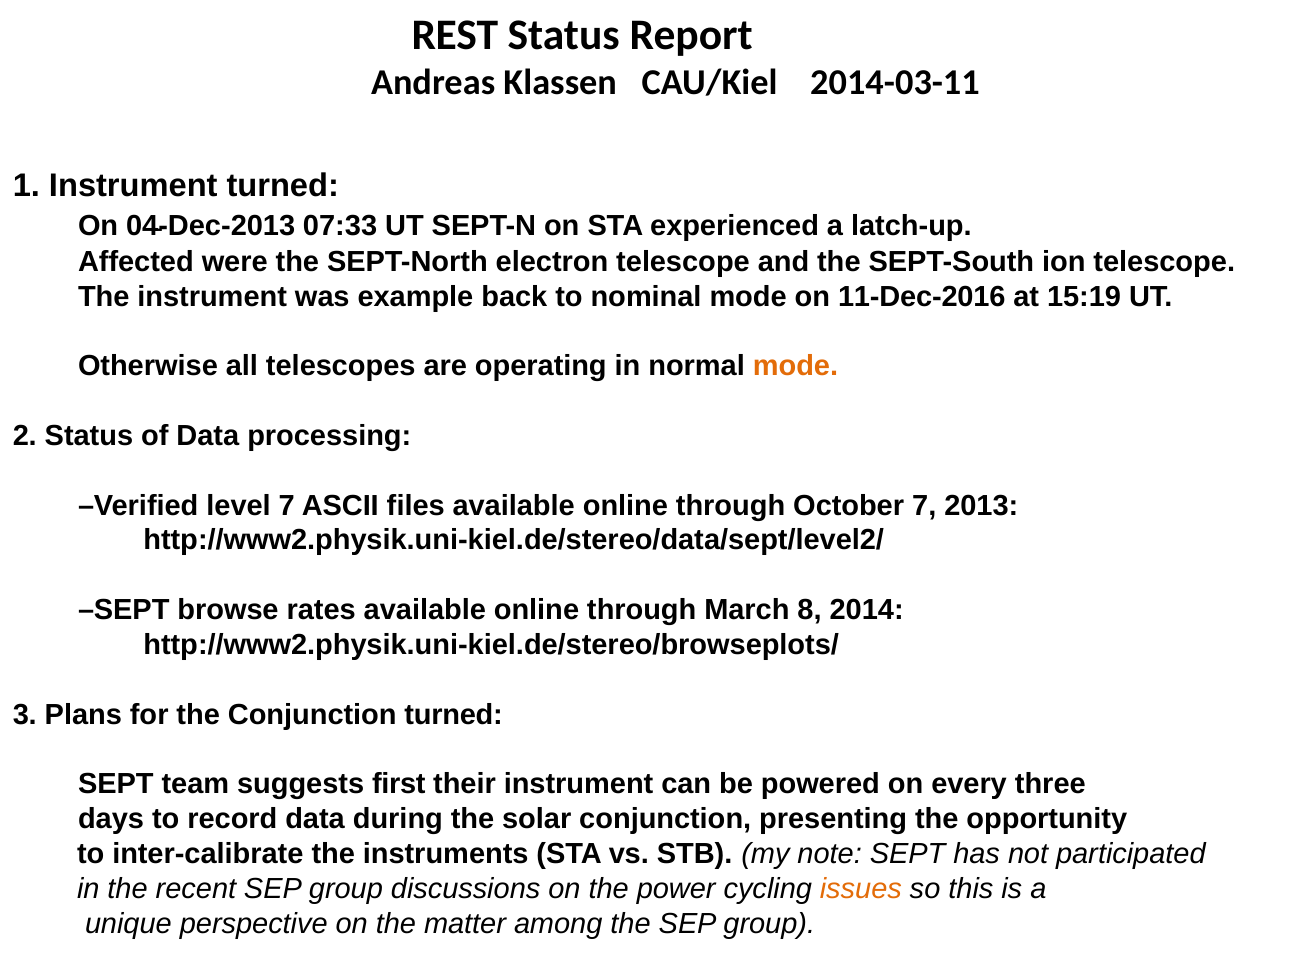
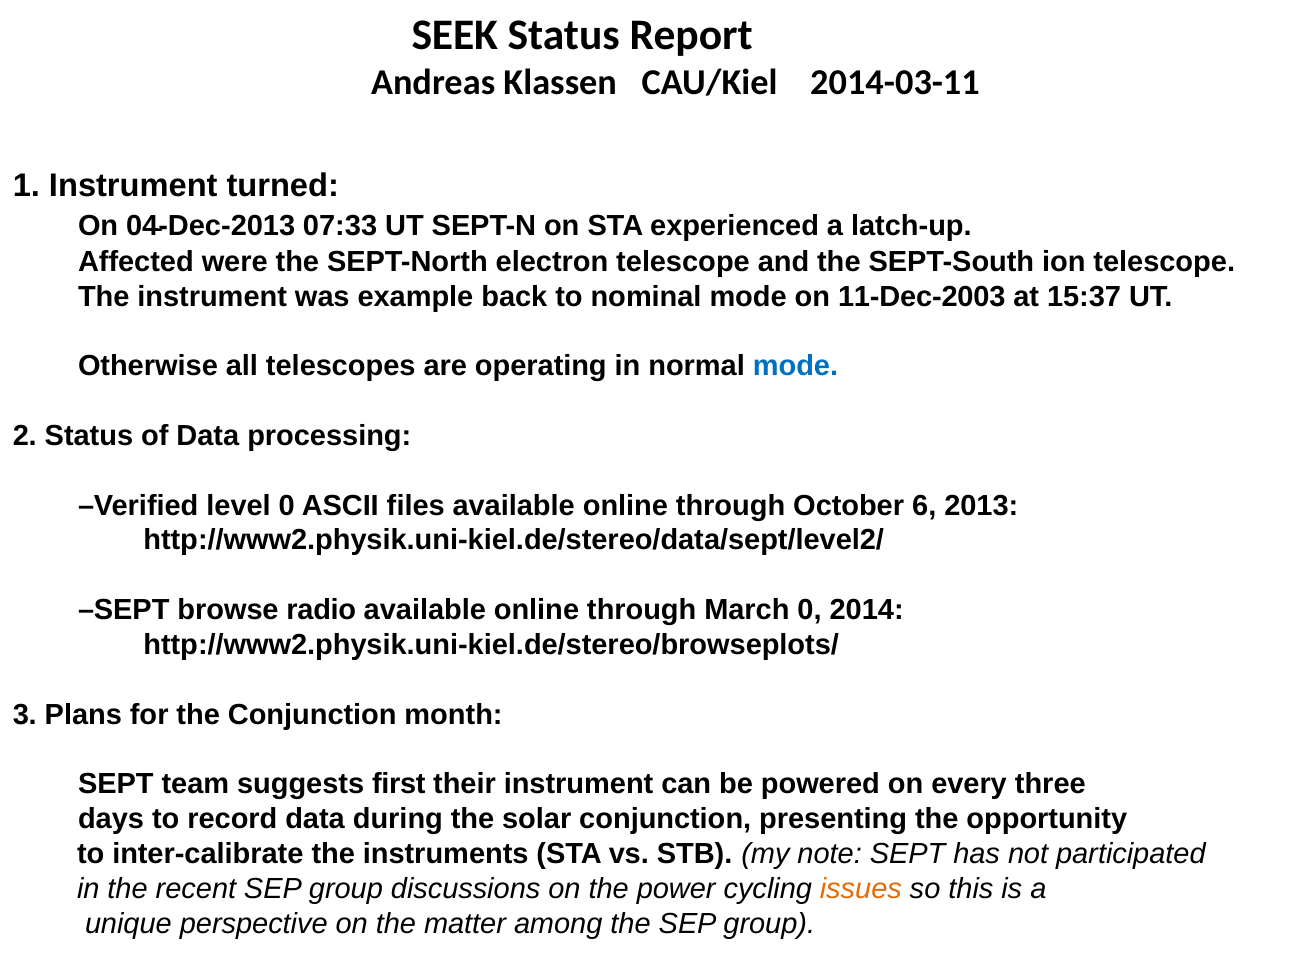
REST: REST -> SEEK (455, 36)
11-Dec-2016: 11-Dec-2016 -> 11-Dec-2003 (922, 296)
15:19: 15:19 -> 15:37 (1084, 296)
mode colour: orange -> blue (795, 366)
level 7: 7 -> 0 (287, 505)
October 7: 7 -> 6 (924, 505)
rates: rates -> radio (321, 610)
March 8: 8 -> 0 (810, 610)
Conjunction turned: turned -> month (454, 714)
